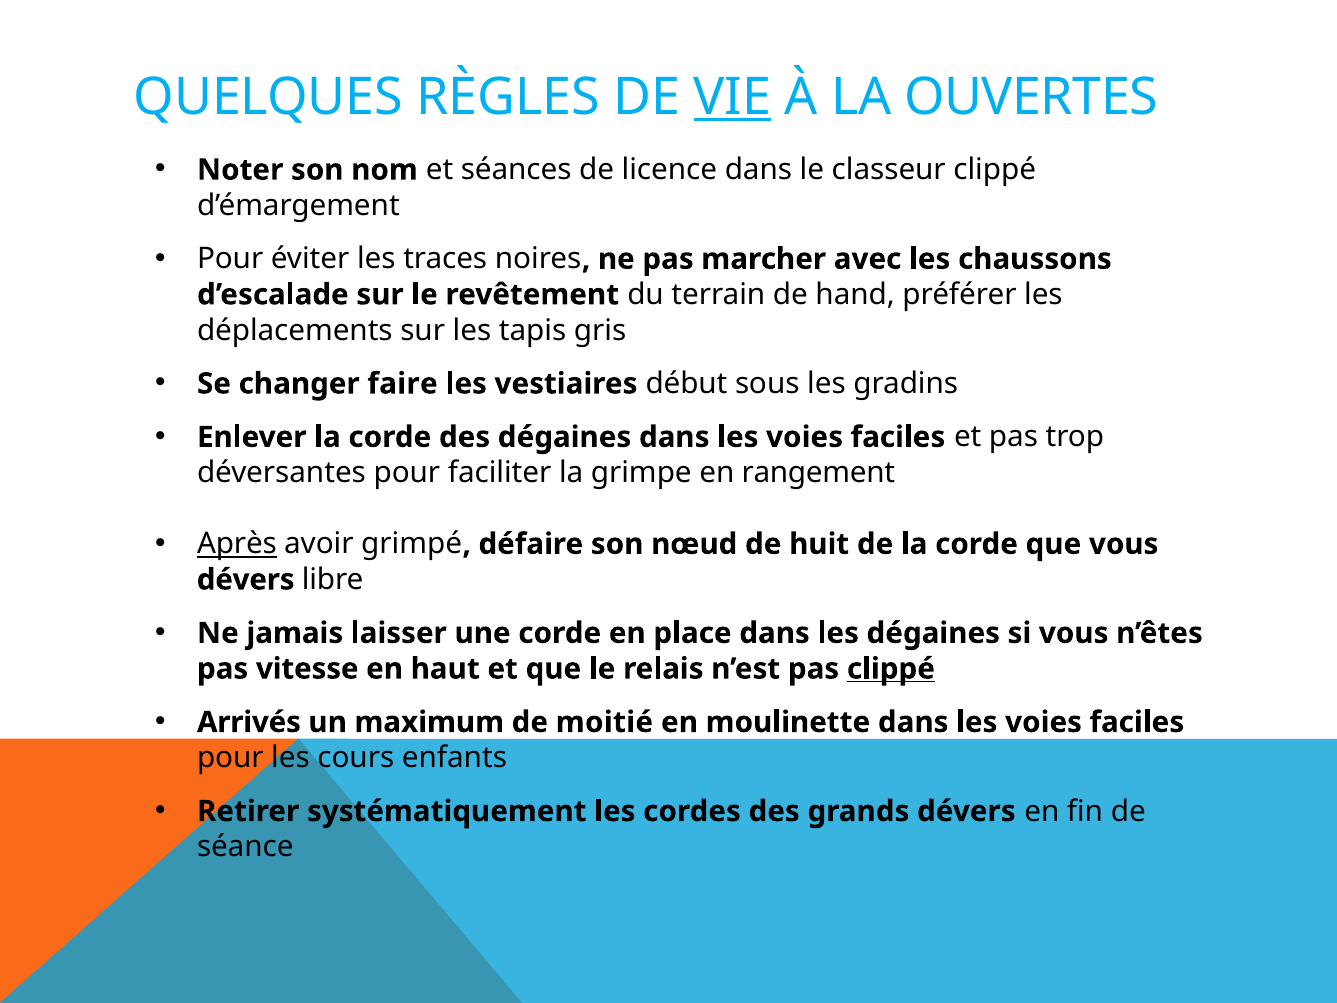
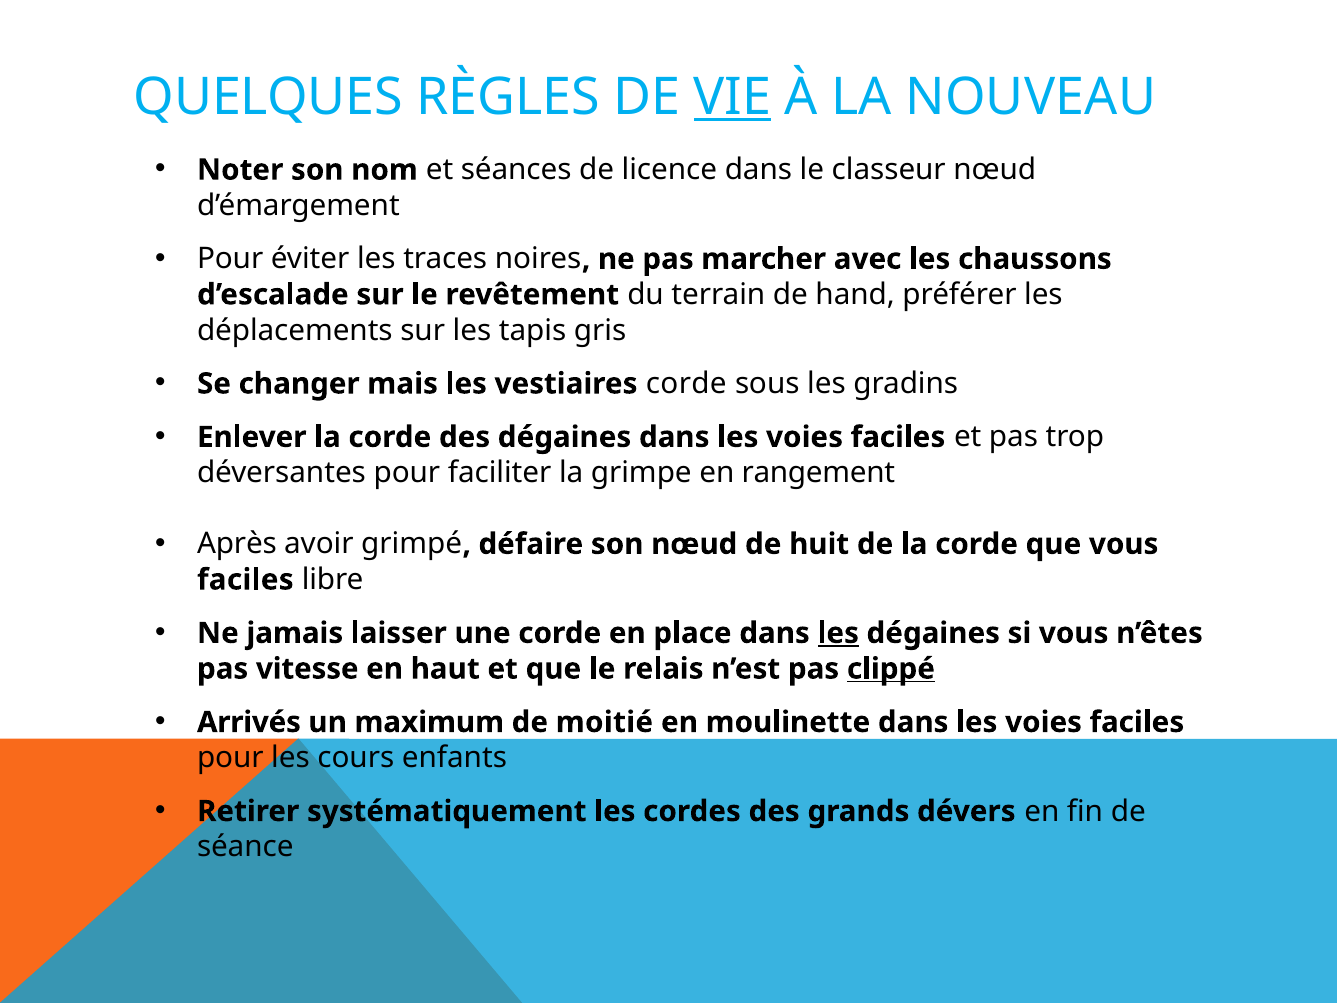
OUVERTES: OUVERTES -> NOUVEAU (1031, 97)
classeur clippé: clippé -> nœud (995, 170)
faire: faire -> mais (403, 384)
vestiaires début: début -> corde (686, 384)
Après underline: present -> none (237, 544)
dévers: dévers -> faciles (245, 580)
les underline: none -> present (838, 633)
